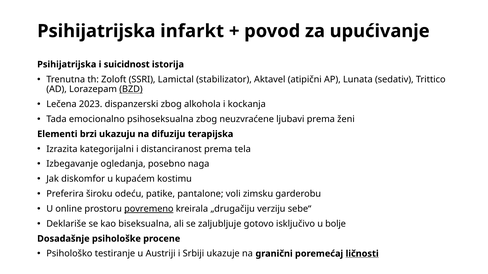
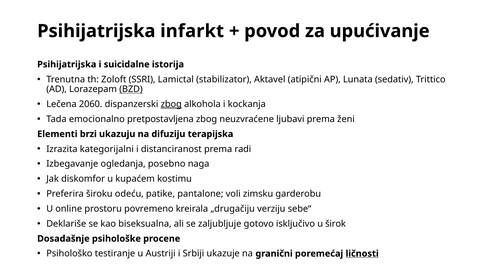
suicidnost: suicidnost -> suicidalne (127, 65)
2023: 2023 -> 2060 (91, 104)
zbog underline: none -> present (171, 104)
psihoseksualna: psihoseksualna -> pretpostavljena (160, 119)
tela: tela -> radi (243, 149)
povremeno underline: present -> none (149, 209)
bolje: bolje -> širok (336, 224)
